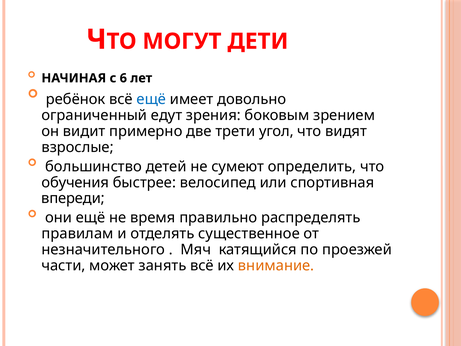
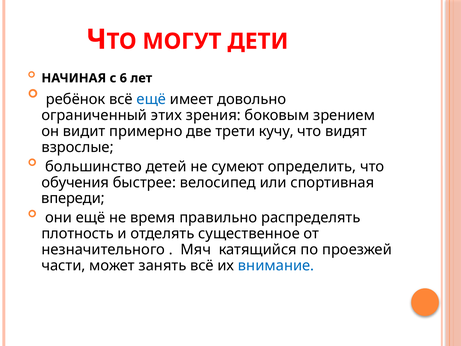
едут: едут -> этих (167, 115)
угол: угол -> кучу (276, 131)
правилам: правилам -> плотность (78, 234)
внимание colour: orange -> blue (276, 265)
